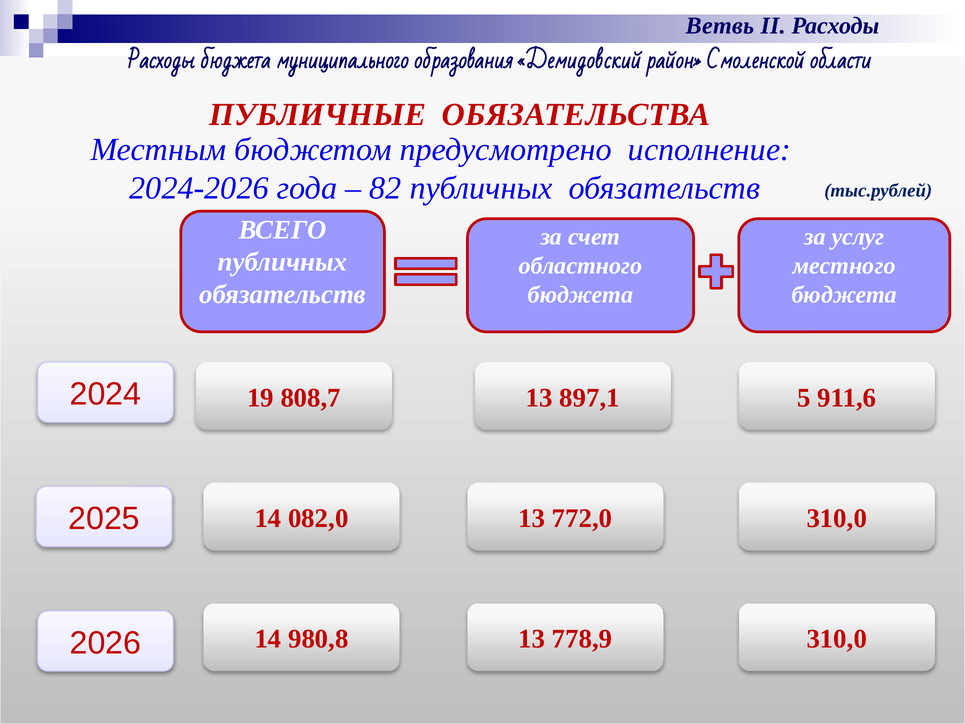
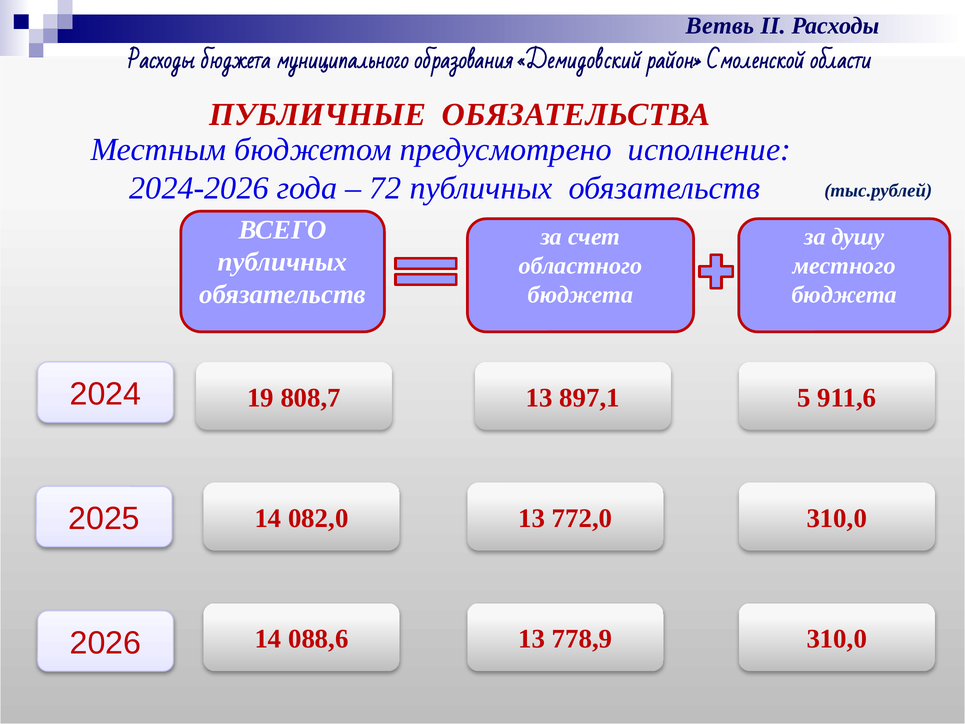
82: 82 -> 72 (385, 188)
услуг: услуг -> душу (858, 237)
980,8: 980,8 -> 088,6 (318, 639)
